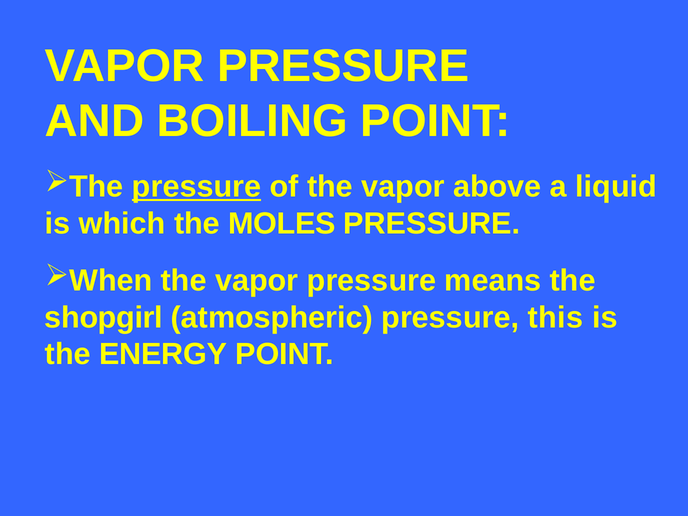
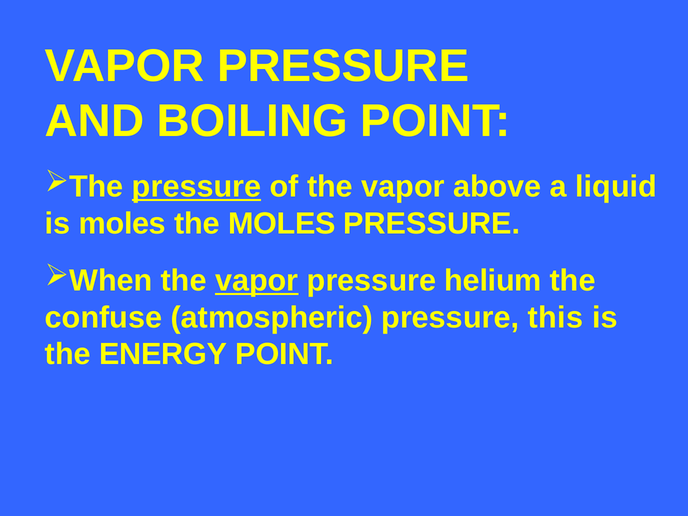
is which: which -> moles (122, 223)
vapor underline: none -> present (257, 281)
means: means -> helium (493, 281)
shopgirl: shopgirl -> confuse (103, 317)
